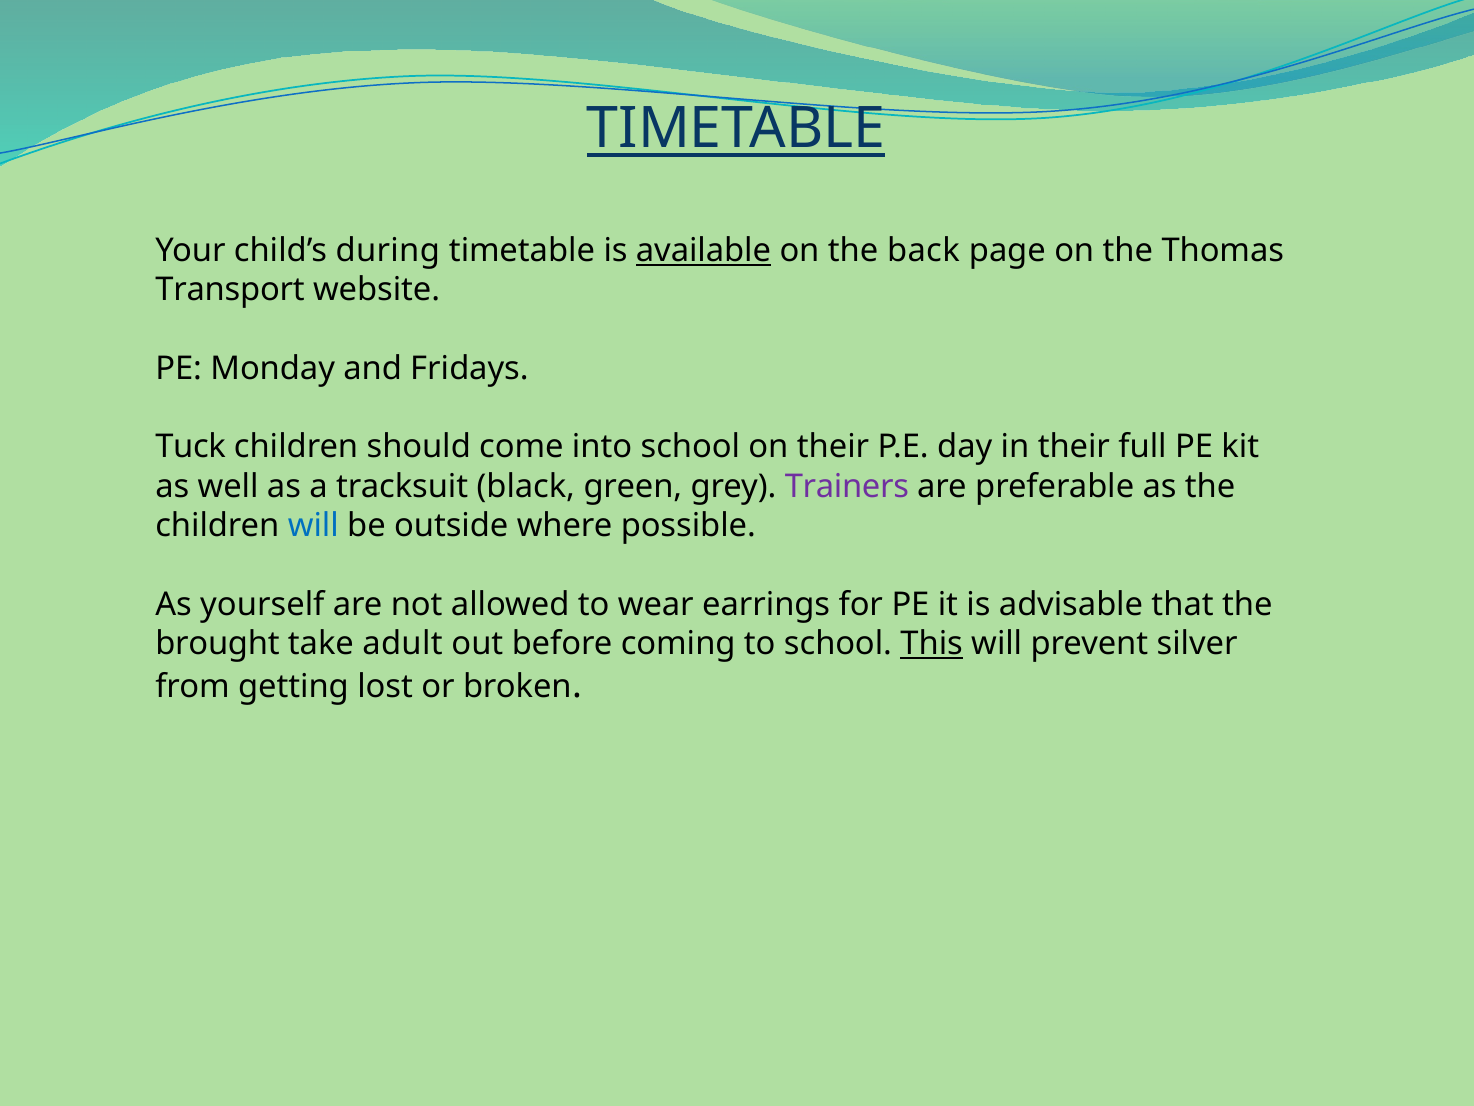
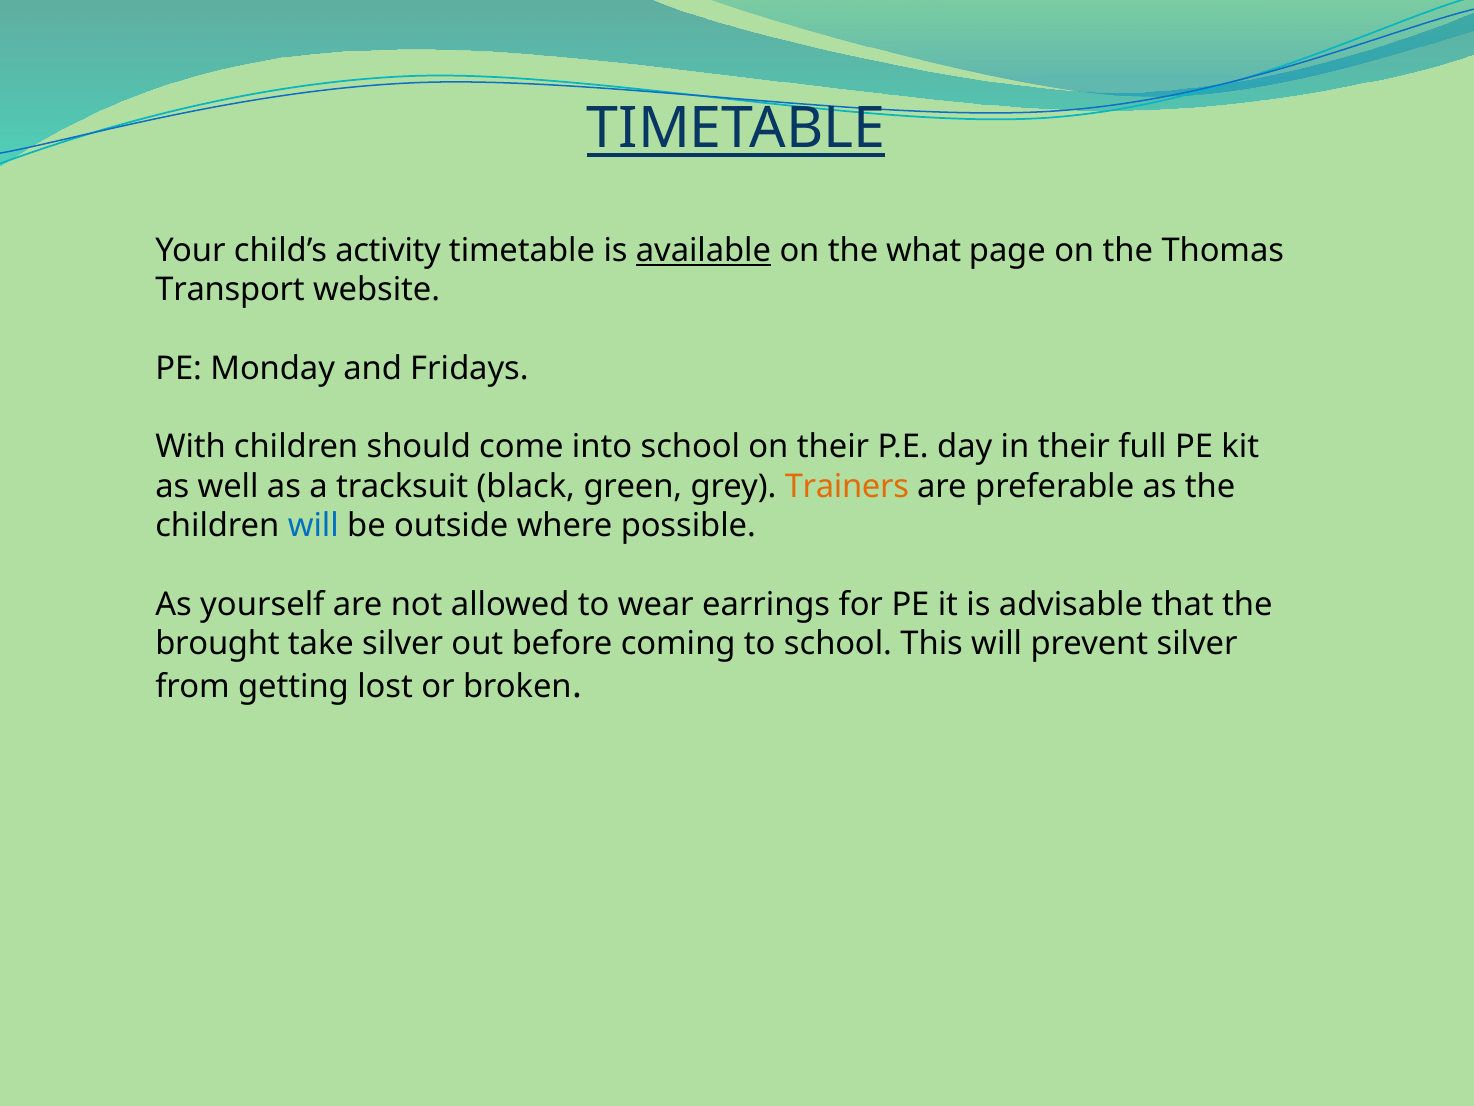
during: during -> activity (388, 250)
back: back -> what (924, 250)
Tuck: Tuck -> With (191, 447)
Trainers colour: purple -> orange (847, 486)
take adult: adult -> silver (403, 643)
This underline: present -> none (932, 643)
